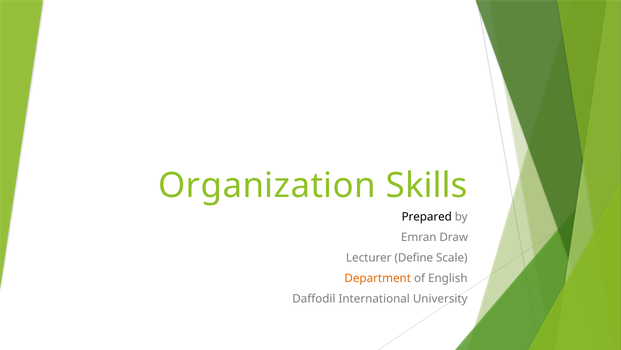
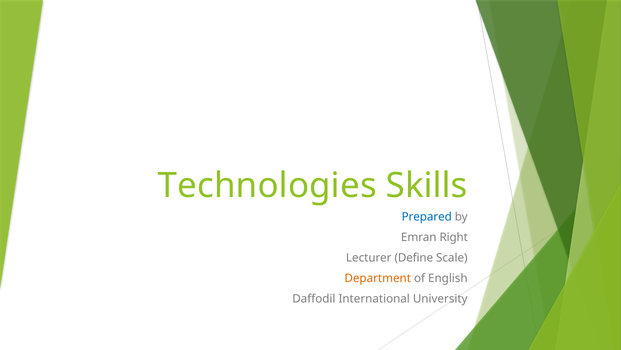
Organization: Organization -> Technologies (267, 185)
Prepared colour: black -> blue (427, 216)
Draw: Draw -> Right (454, 237)
